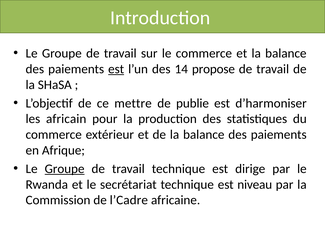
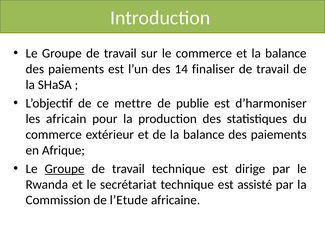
est underline: present -> none (116, 69)
propose: propose -> finaliser (213, 69)
niveau: niveau -> assisté (255, 185)
l’Cadre: l’Cadre -> l’Etude (129, 201)
